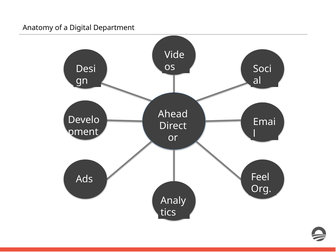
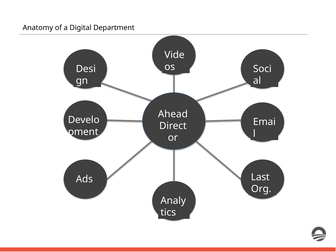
Feel: Feel -> Last (260, 177)
